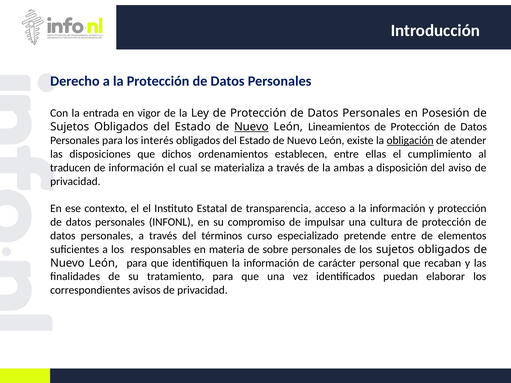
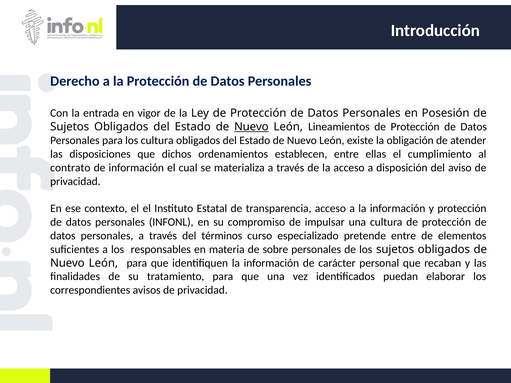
los interés: interés -> cultura (157, 141)
obligación underline: present -> none (410, 141)
traducen: traducen -> contrato (70, 168)
la ambas: ambas -> acceso (349, 168)
